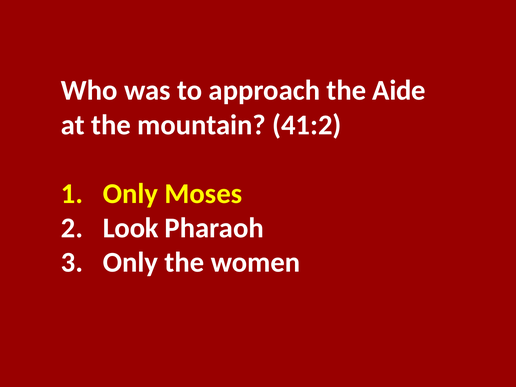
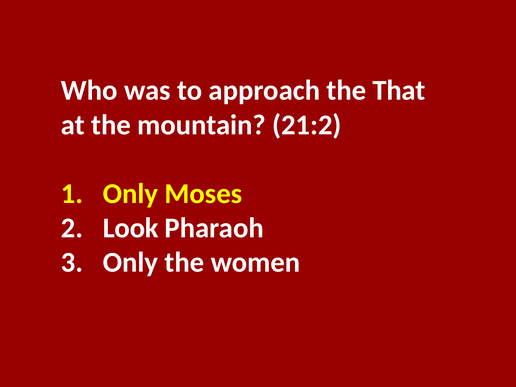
Aide: Aide -> That (399, 91)
41:2: 41:2 -> 21:2 (307, 125)
